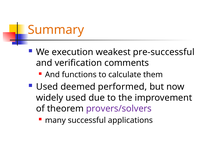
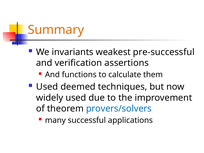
execution: execution -> invariants (73, 52)
comments: comments -> assertions (127, 63)
performed: performed -> techniques (123, 87)
provers/solvers colour: purple -> blue (119, 109)
